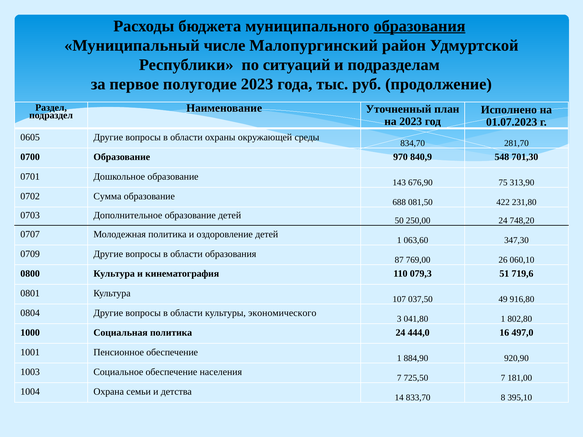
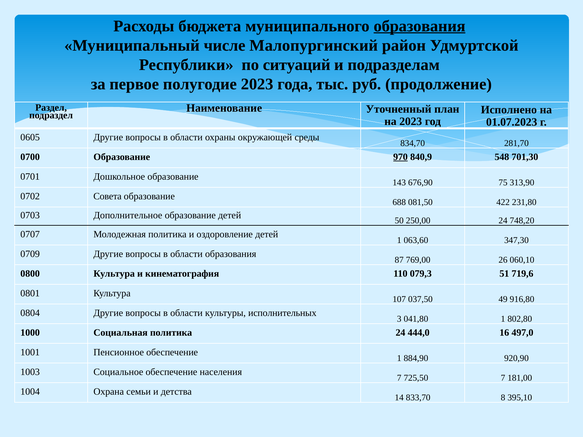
970 underline: none -> present (400, 157)
Сумма: Сумма -> Совета (107, 196)
экономического: экономического -> исполнительных (282, 313)
